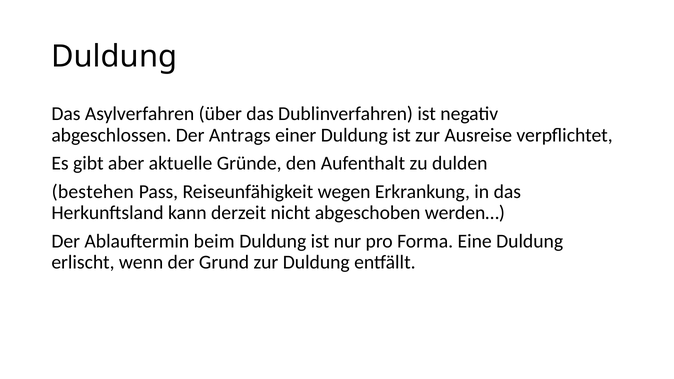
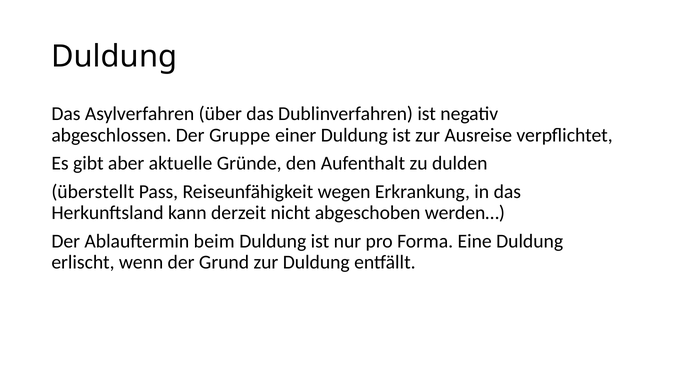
Antrags: Antrags -> Gruppe (240, 135)
bestehen: bestehen -> überstellt (93, 192)
